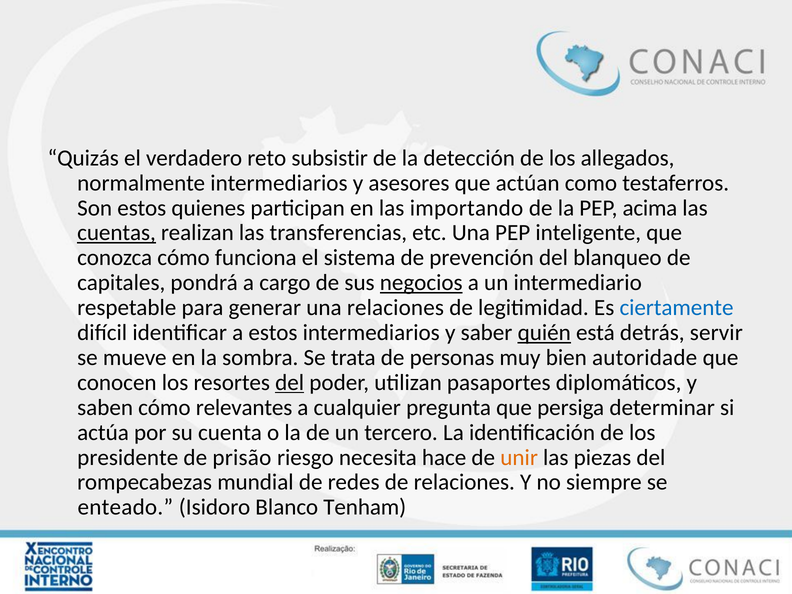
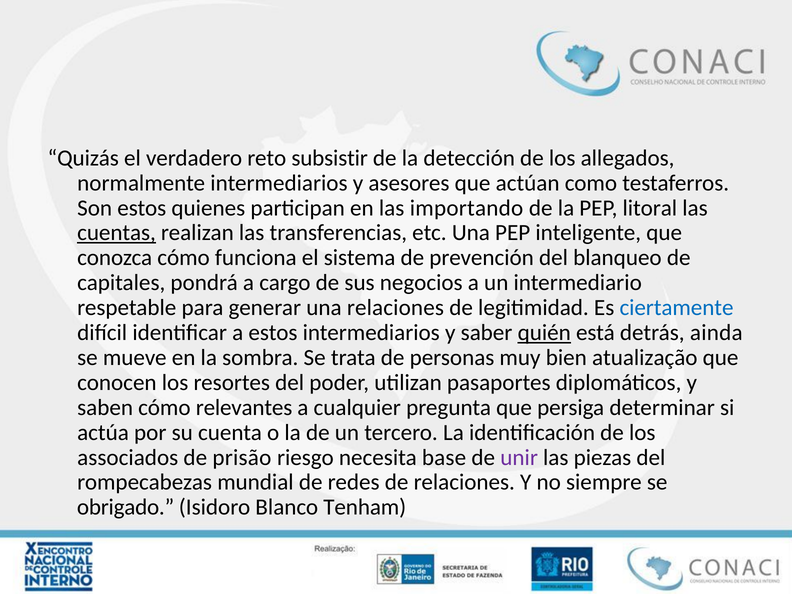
acima: acima -> litoral (650, 208)
negocios underline: present -> none (421, 283)
servir: servir -> ainda (716, 333)
autoridade: autoridade -> atualização (645, 358)
del underline: present -> none (290, 383)
presidente: presidente -> associados (128, 457)
hace: hace -> base (444, 457)
unir colour: orange -> purple (519, 457)
enteado: enteado -> obrigado (126, 507)
